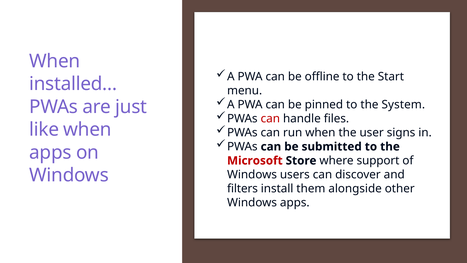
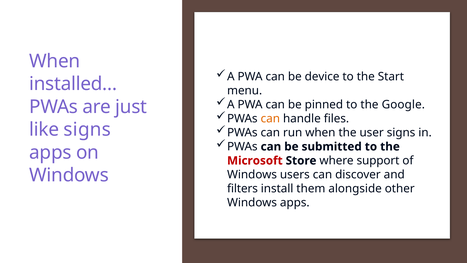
offline: offline -> device (322, 76)
System: System -> Google (403, 104)
can colour: red -> orange (270, 118)
like when: when -> signs (87, 129)
